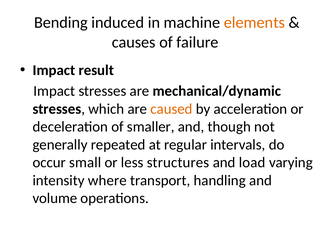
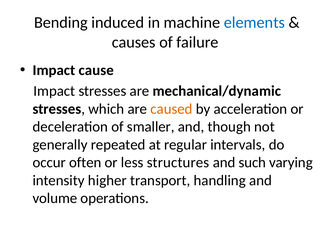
elements colour: orange -> blue (254, 23)
result: result -> cause (96, 70)
small: small -> often (85, 162)
load: load -> such (252, 162)
where: where -> higher (107, 180)
